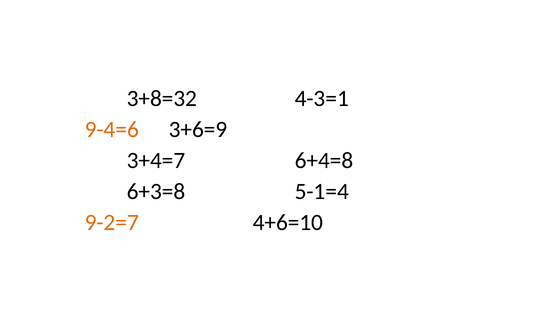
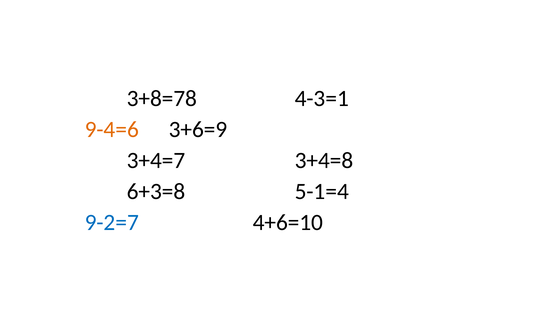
3+8=32: 3+8=32 -> 3+8=78 (162, 98)
6+4=8: 6+4=8 -> 3+4=8 (324, 160)
9-2=7 colour: orange -> blue (112, 222)
